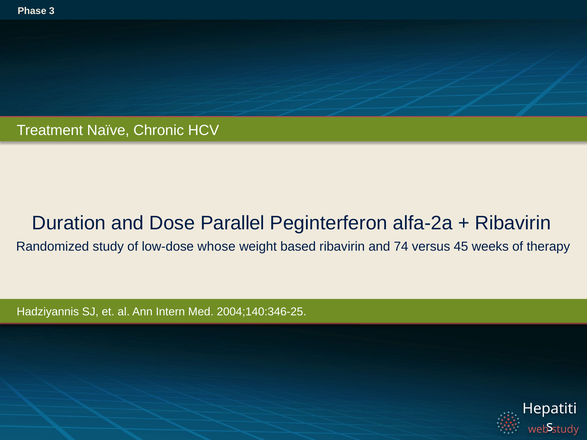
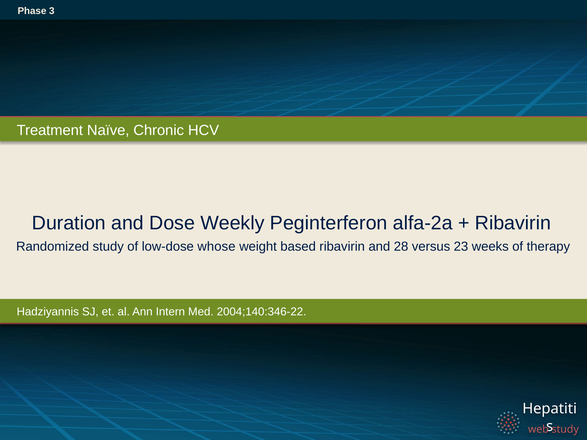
Parallel: Parallel -> Weekly (232, 223)
74: 74 -> 28 (401, 247)
45: 45 -> 23 (461, 247)
2004;140:346-25: 2004;140:346-25 -> 2004;140:346-22 (262, 312)
